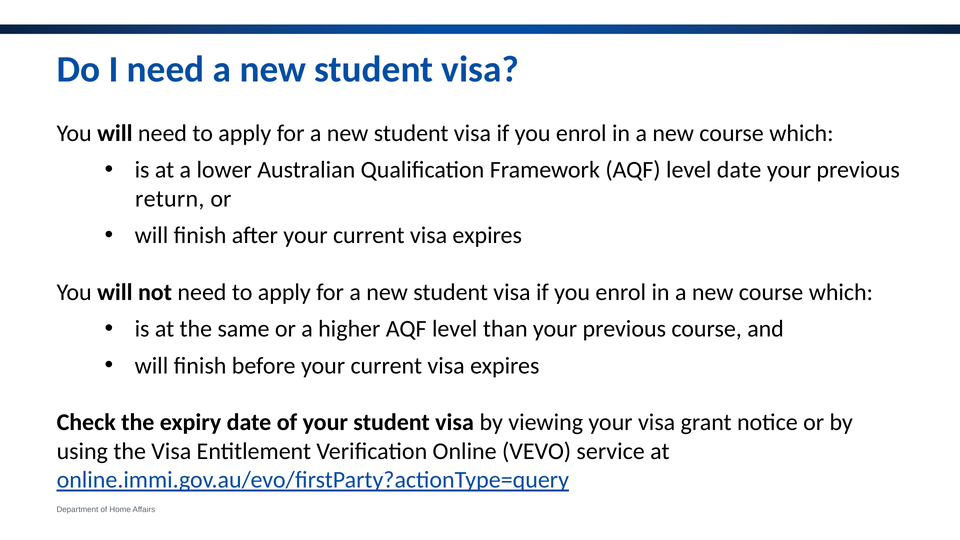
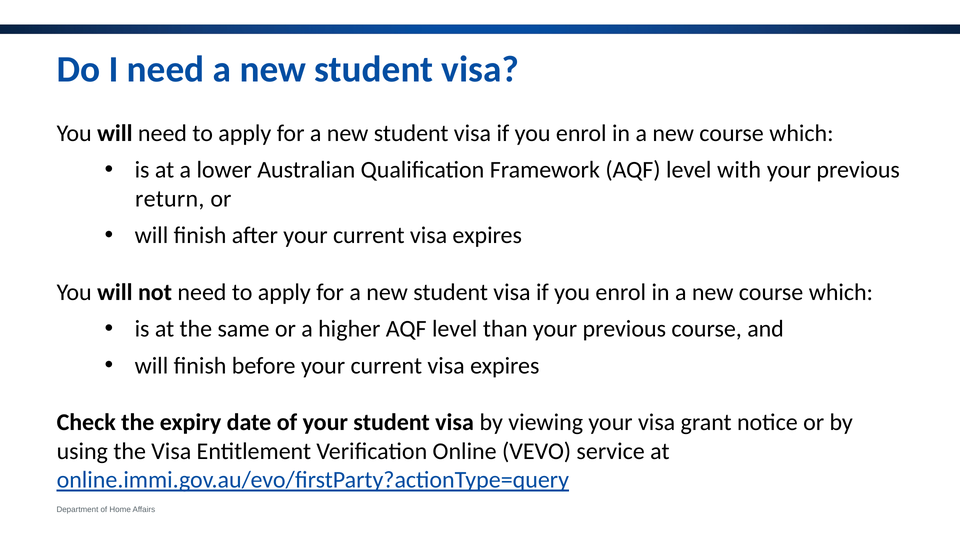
level date: date -> with (739, 170)
